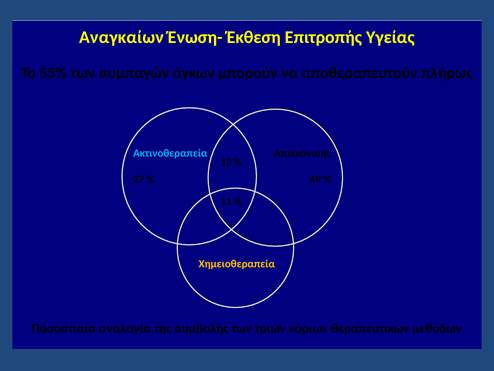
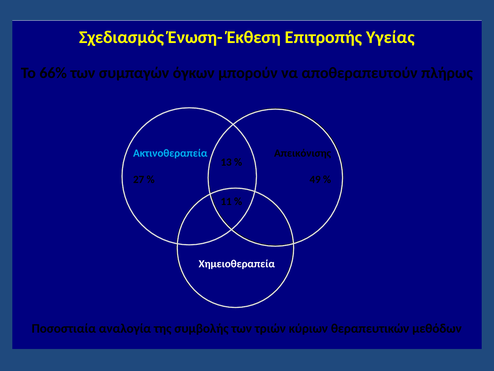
Αναγκαίων: Αναγκαίων -> Σχεδιασμός (122, 37)
55%: 55% -> 66% (53, 73)
Χημειοθεραπεία colour: yellow -> white (237, 264)
